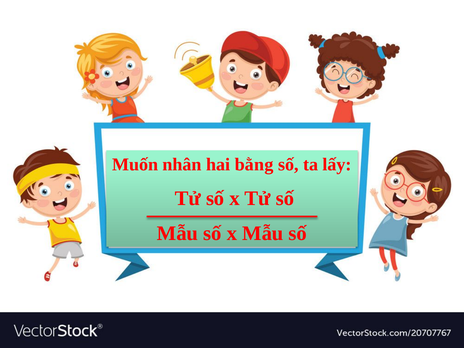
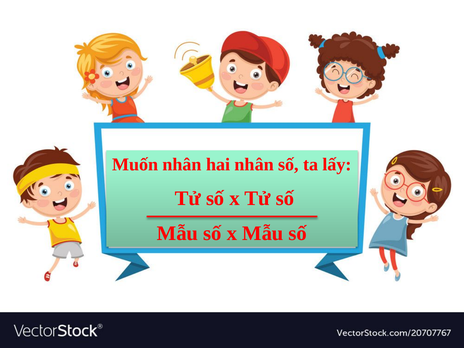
hai bằng: bằng -> nhân (254, 165)
